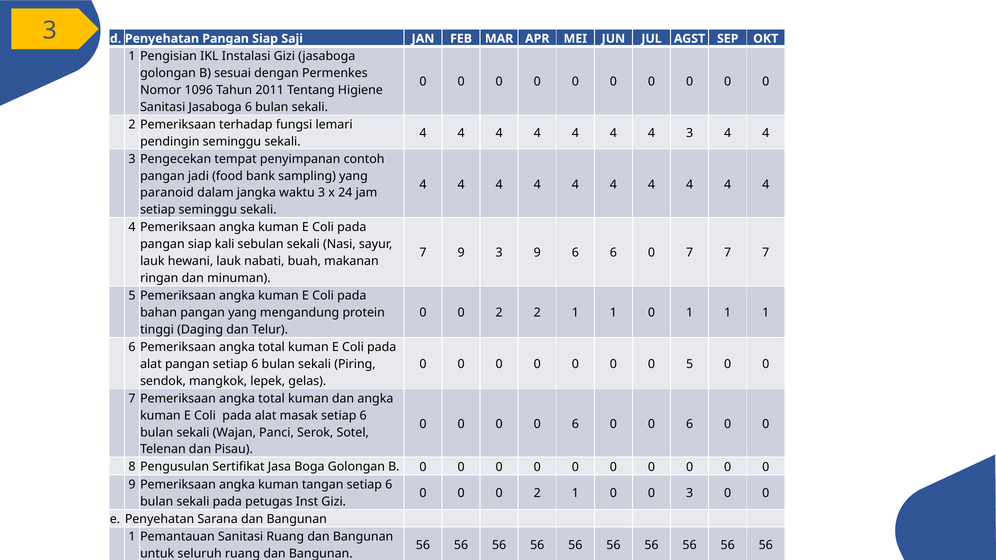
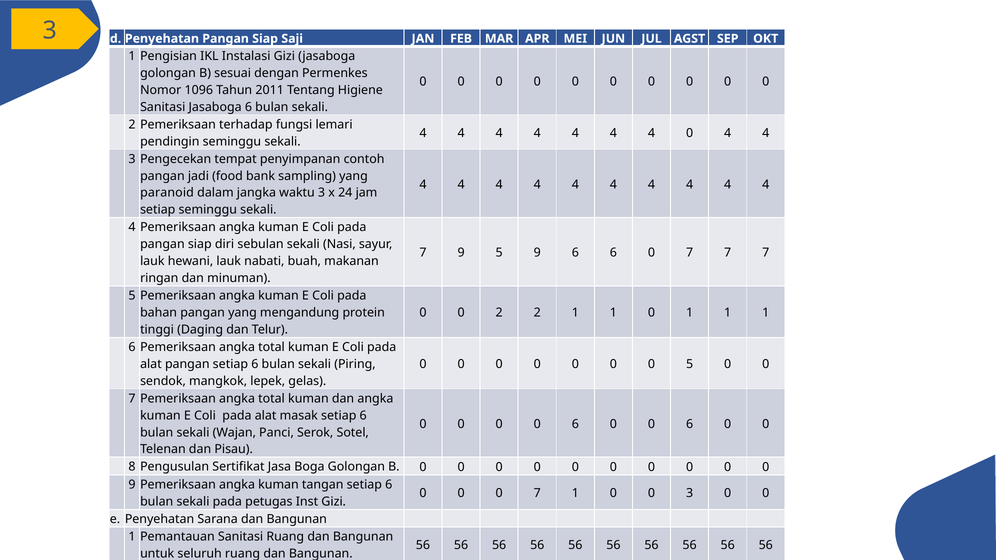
4 4 4 3: 3 -> 0 (690, 133)
kali: kali -> diri (225, 244)
9 3: 3 -> 5 (499, 253)
2: 2 -> 7 (537, 493)
